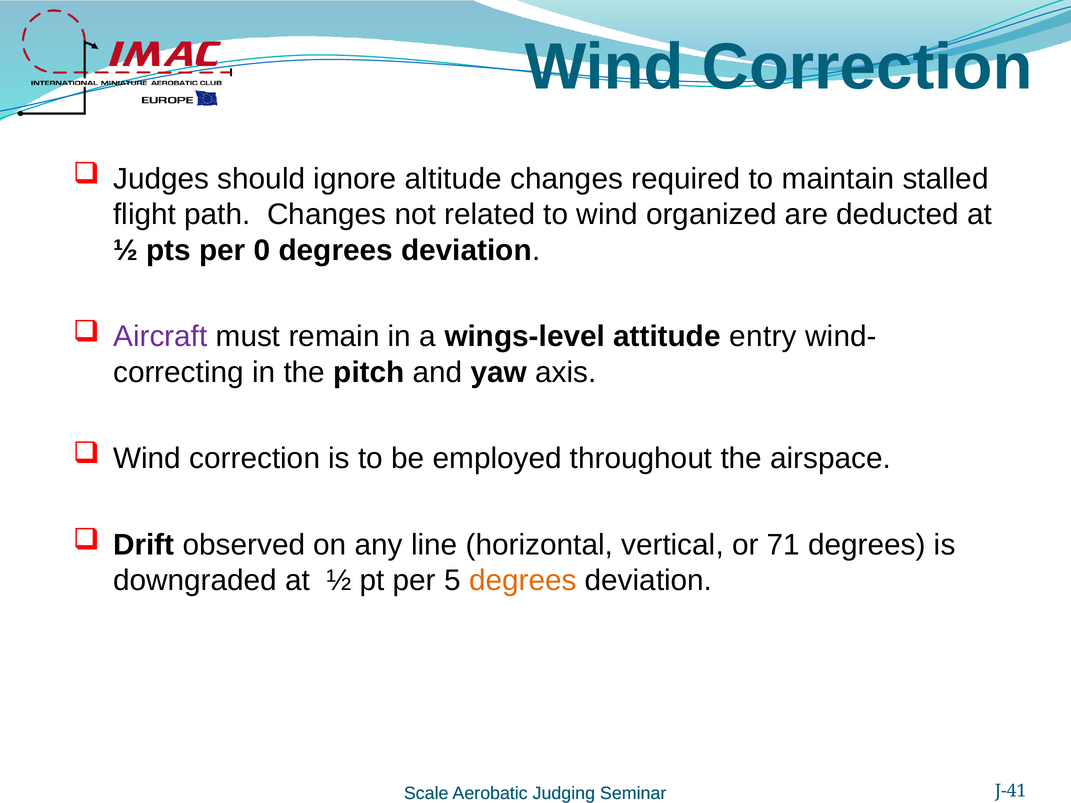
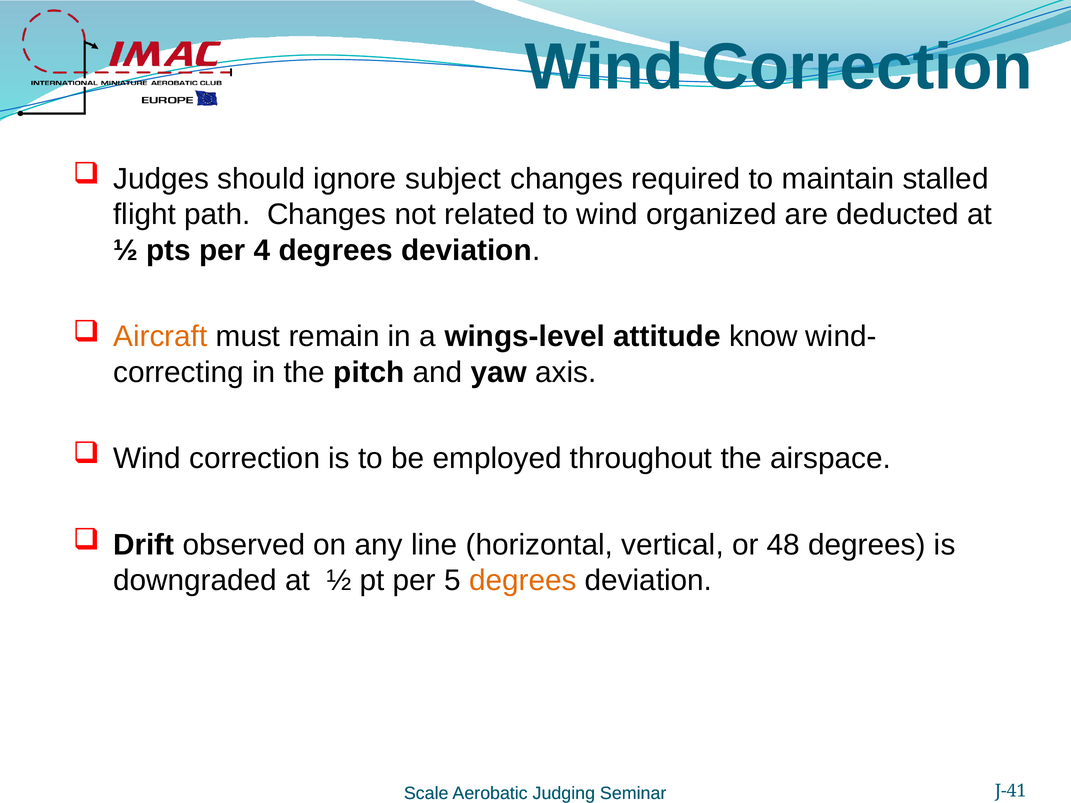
altitude: altitude -> subject (453, 179)
0: 0 -> 4 (262, 250)
Aircraft colour: purple -> orange (160, 337)
entry: entry -> know (763, 337)
71: 71 -> 48 (783, 545)
